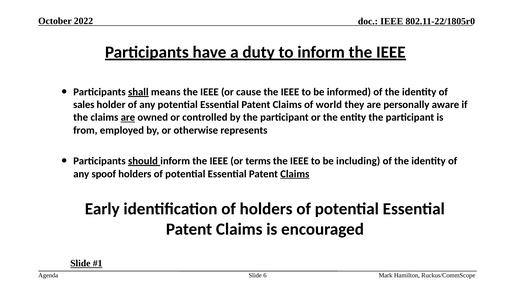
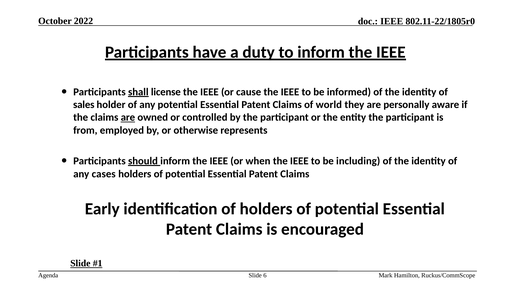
means: means -> license (166, 92)
terms: terms -> when (258, 161)
spoof: spoof -> cases (104, 174)
Claims underline: present -> none (295, 174)
